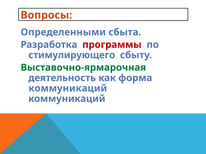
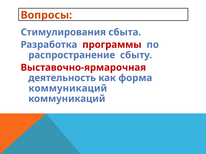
Определенными: Определенными -> Стимулирования (63, 32)
стимулирующего: стимулирующего -> распространение (72, 55)
Выставочно-ярмарочная colour: green -> red (83, 68)
